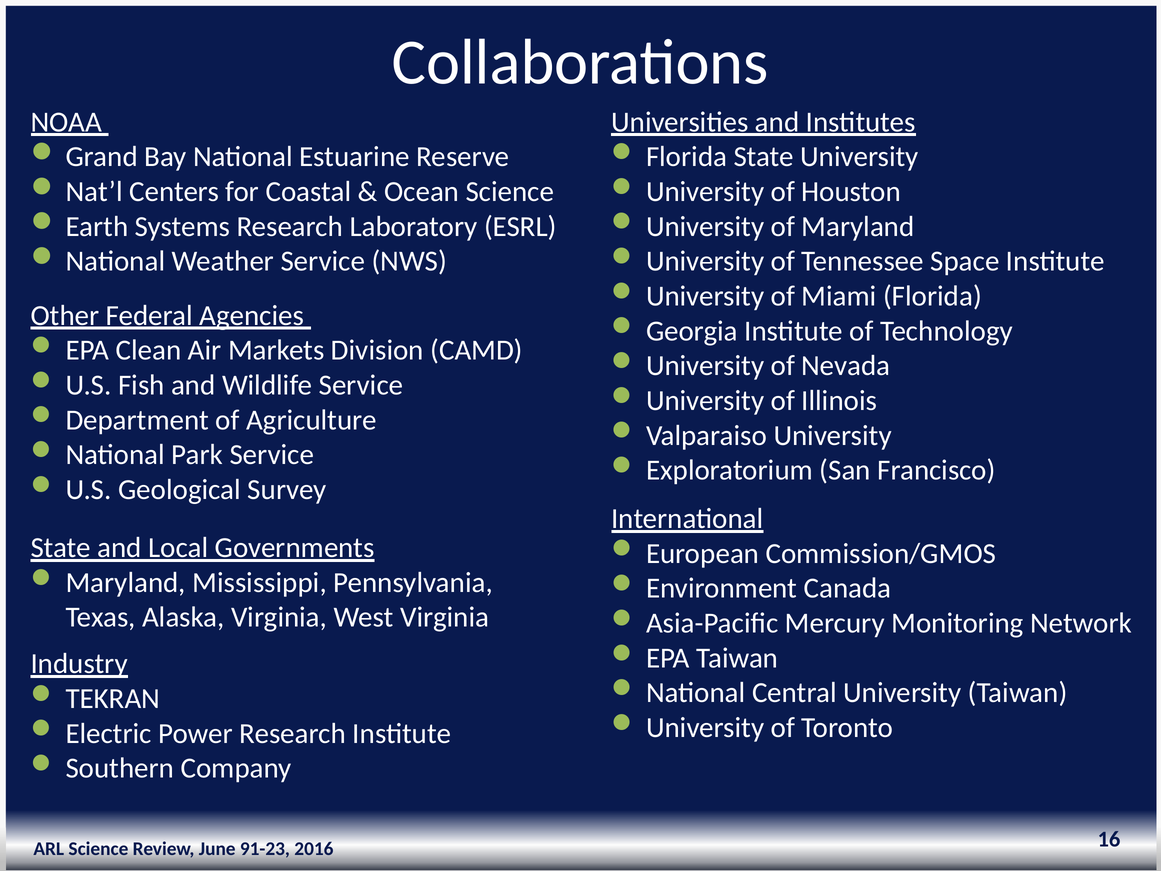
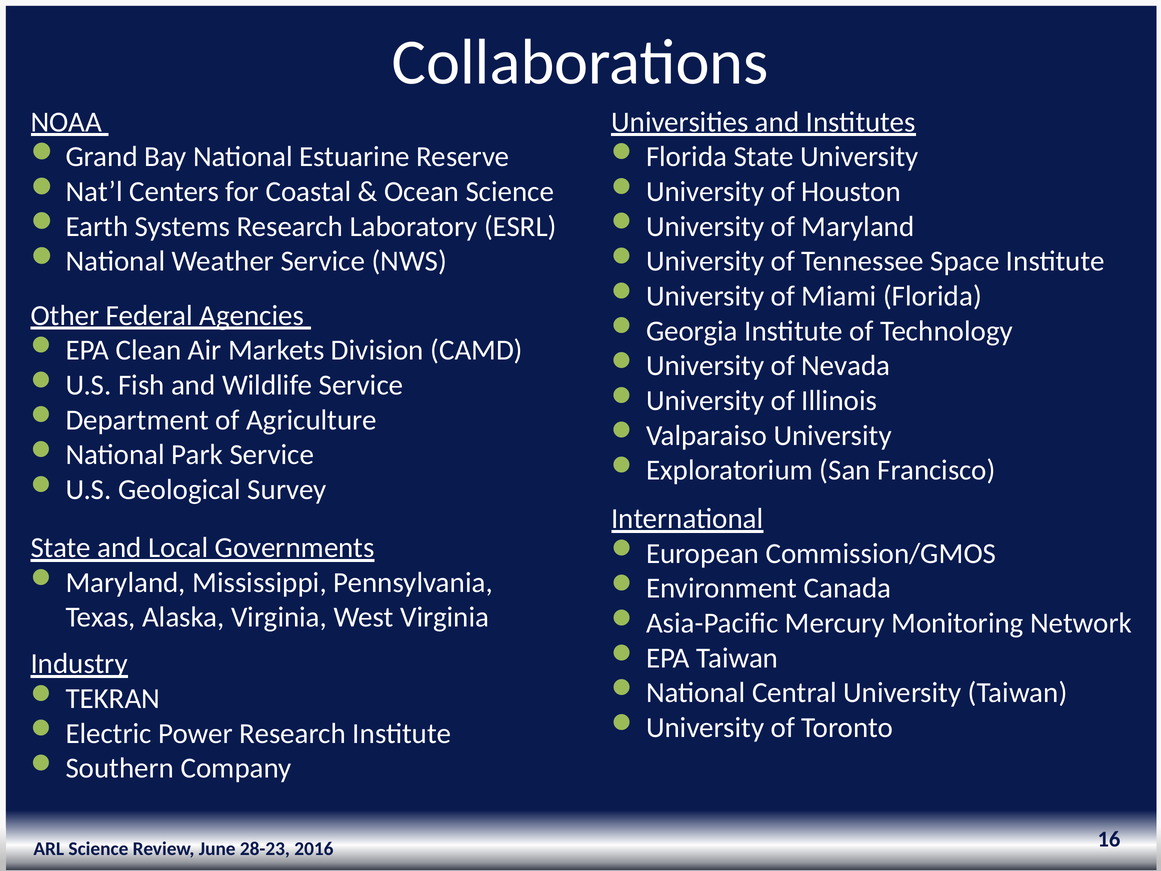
91-23: 91-23 -> 28-23 (265, 849)
